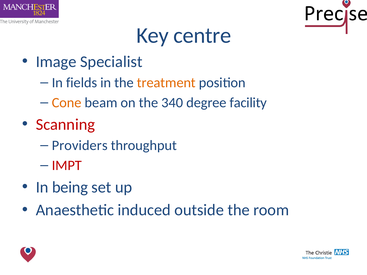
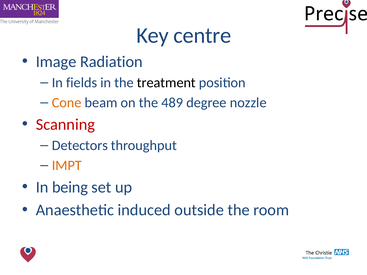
Specialist: Specialist -> Radiation (111, 62)
treatment colour: orange -> black (166, 83)
340: 340 -> 489 (172, 103)
facility: facility -> nozzle (248, 103)
Providers: Providers -> Detectors (80, 146)
IMPT colour: red -> orange (67, 166)
